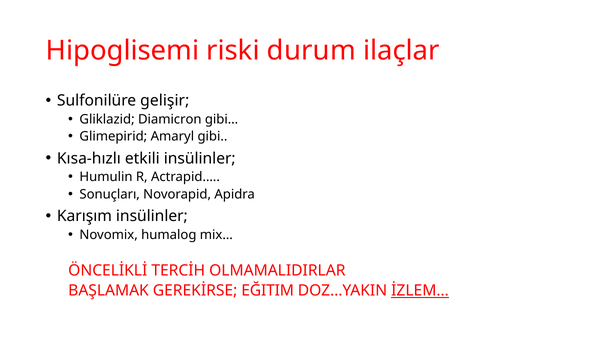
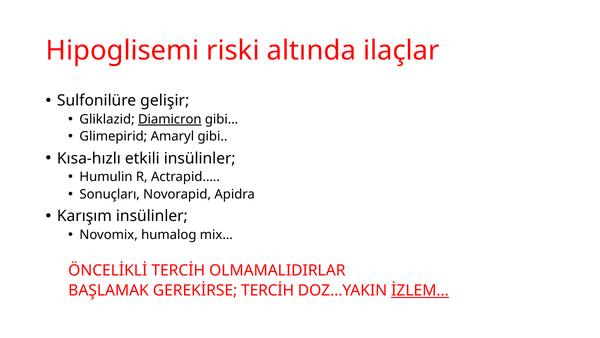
durum: durum -> altında (311, 50)
Diamicron underline: none -> present (170, 119)
GEREKİRSE EĞITIM: EĞITIM -> TERCİH (268, 290)
